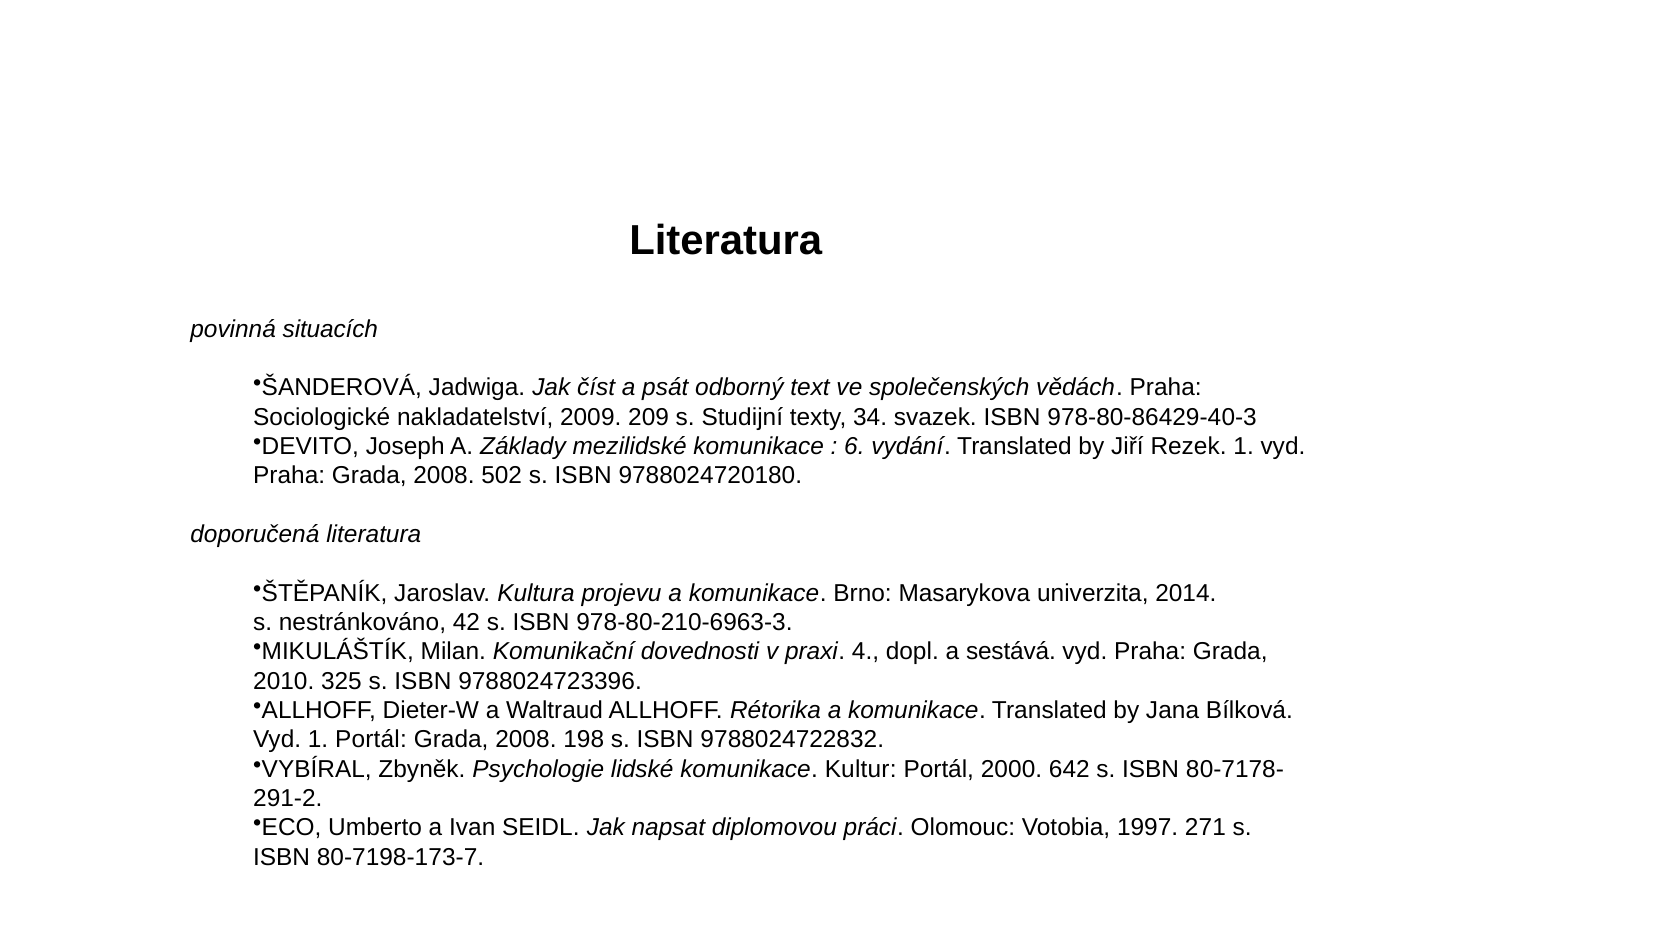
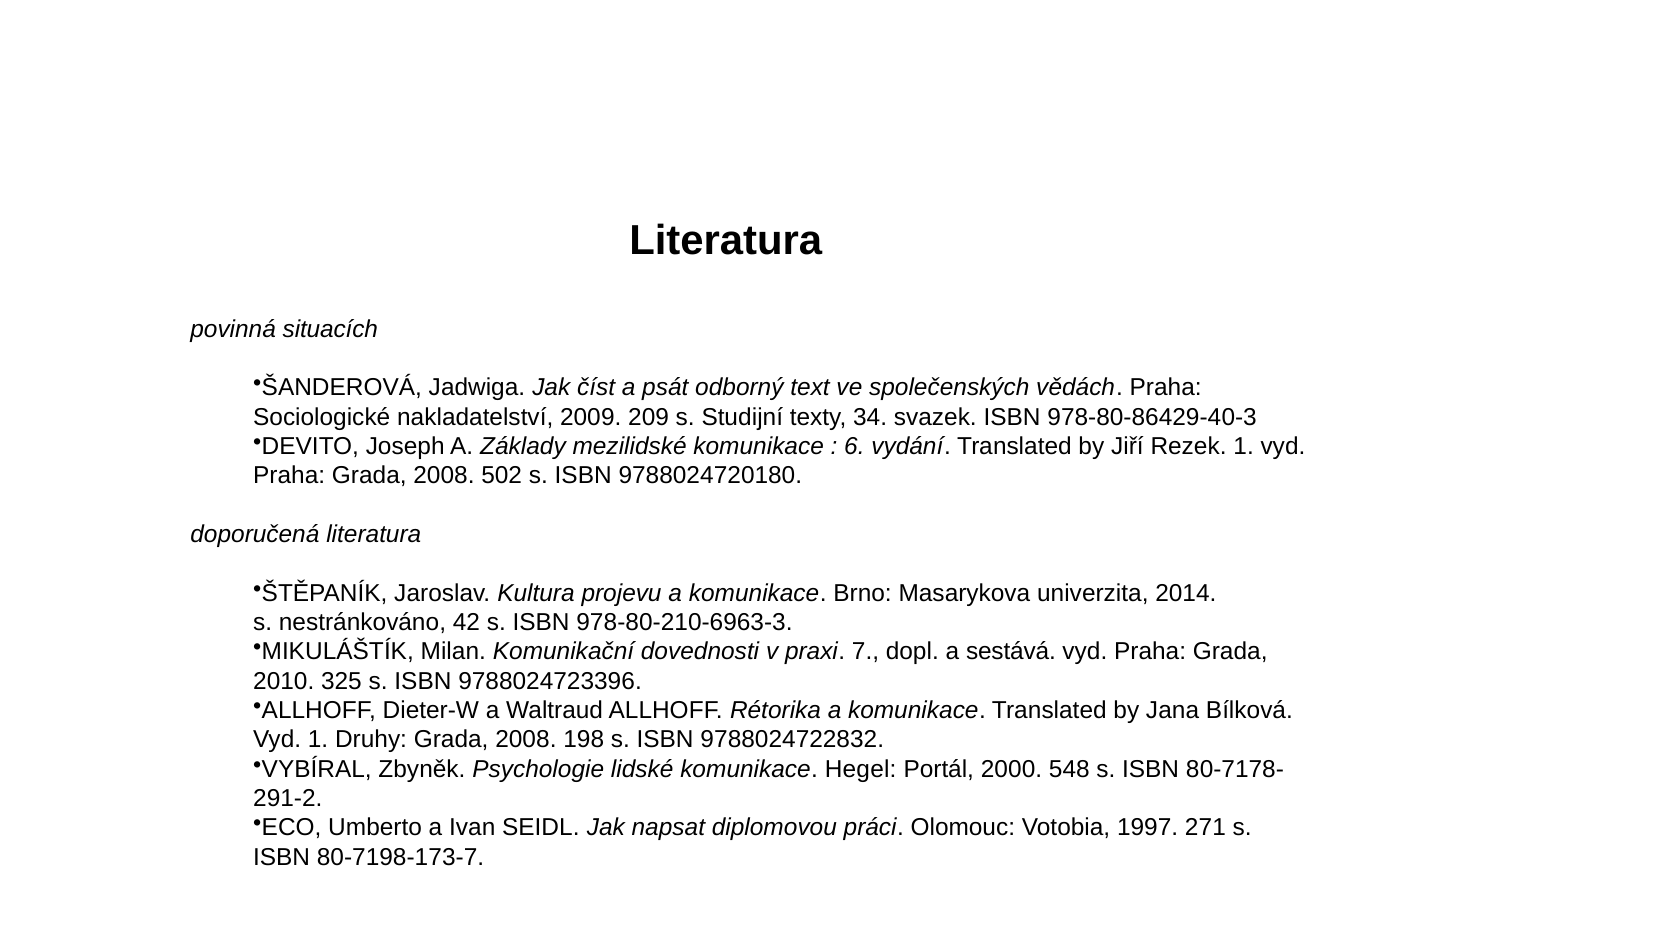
4: 4 -> 7 (865, 652)
1 Portál: Portál -> Druhy (371, 739)
Kultur: Kultur -> Hegel (861, 769)
642: 642 -> 548 (1069, 769)
